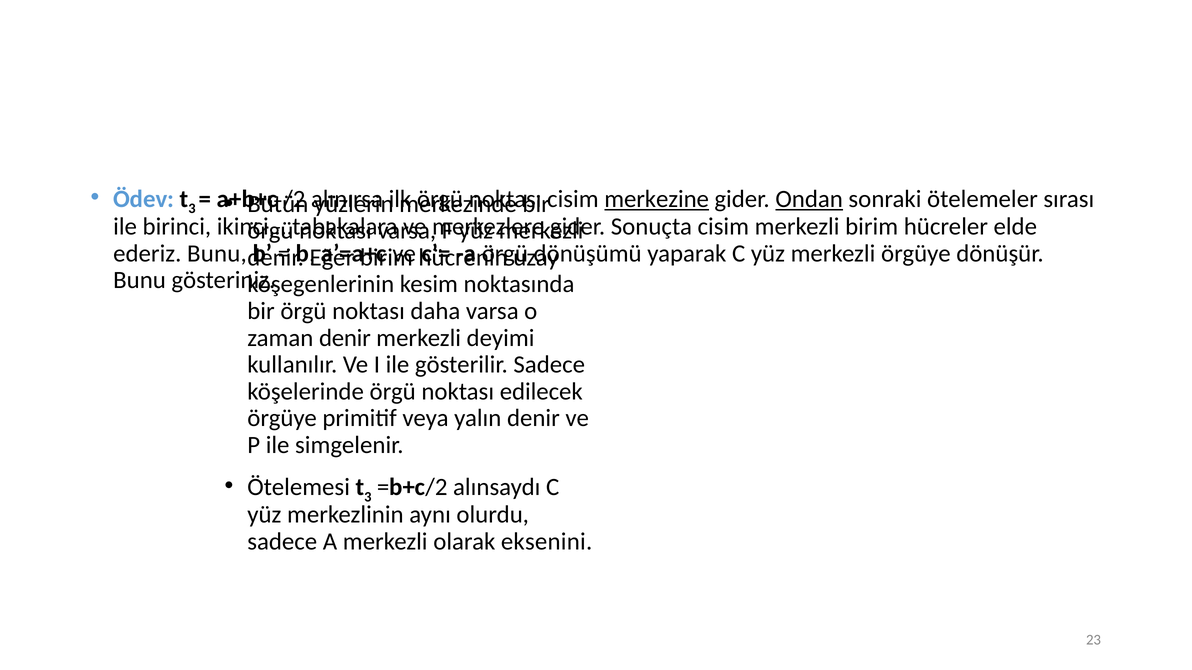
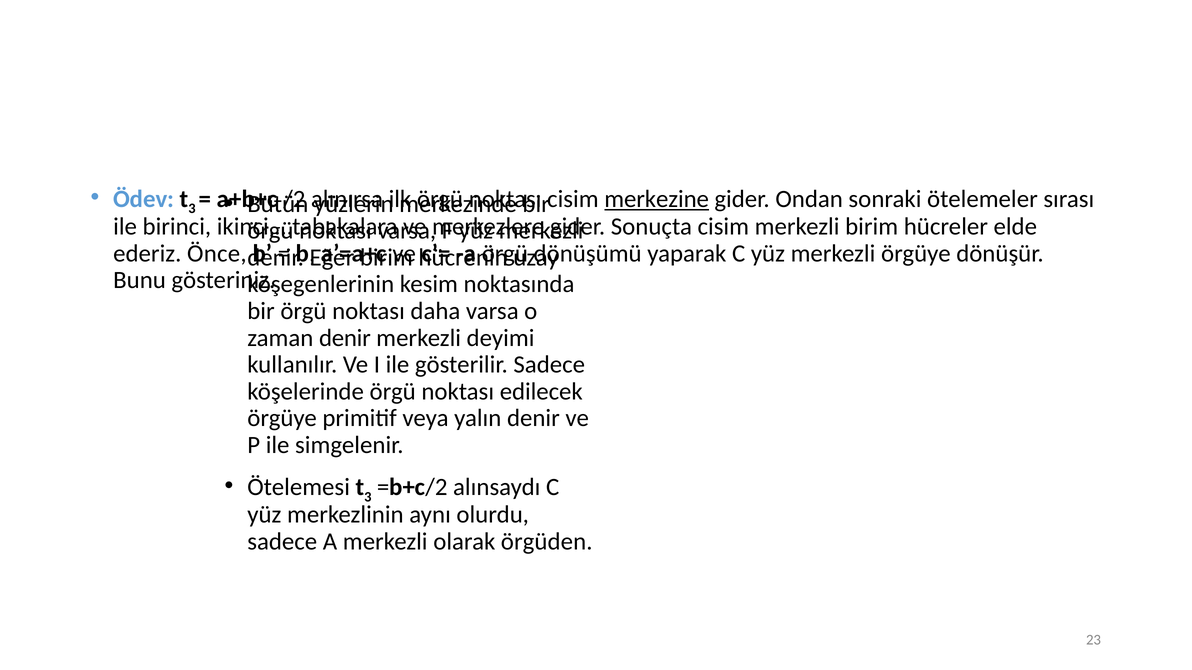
Ondan underline: present -> none (809, 199)
ederiz Bunu: Bunu -> Önce (217, 254)
eksenini: eksenini -> örgüden (547, 542)
